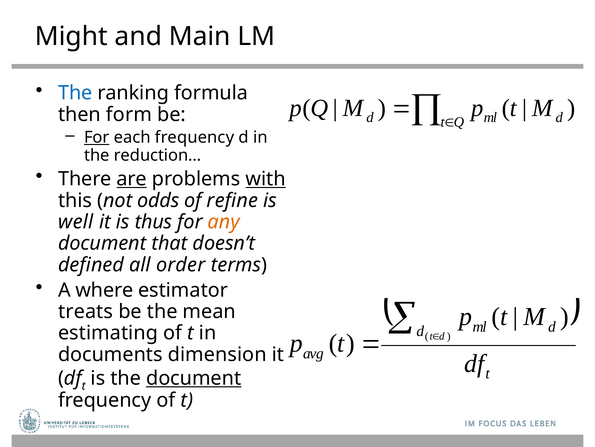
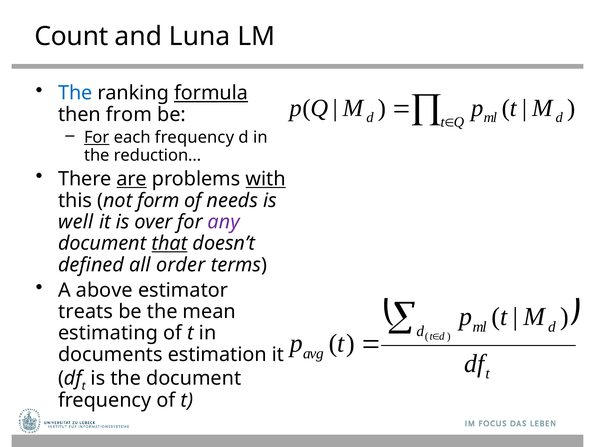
Might: Might -> Count (71, 36)
Main: Main -> Luna (200, 36)
formula underline: none -> present (211, 93)
form: form -> from (129, 114)
odds: odds -> form (158, 200)
refine: refine -> needs (232, 200)
thus: thus -> over (153, 222)
any colour: orange -> purple (224, 222)
that underline: none -> present (169, 243)
where: where -> above (104, 290)
dimension: dimension -> estimation (217, 354)
document underline: present -> none (194, 378)
